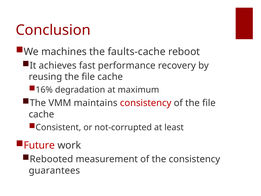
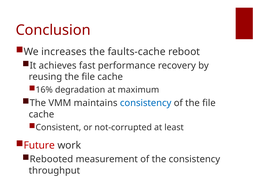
machines: machines -> increases (64, 52)
consistency colour: red -> blue (146, 103)
guarantees: guarantees -> throughput (54, 170)
